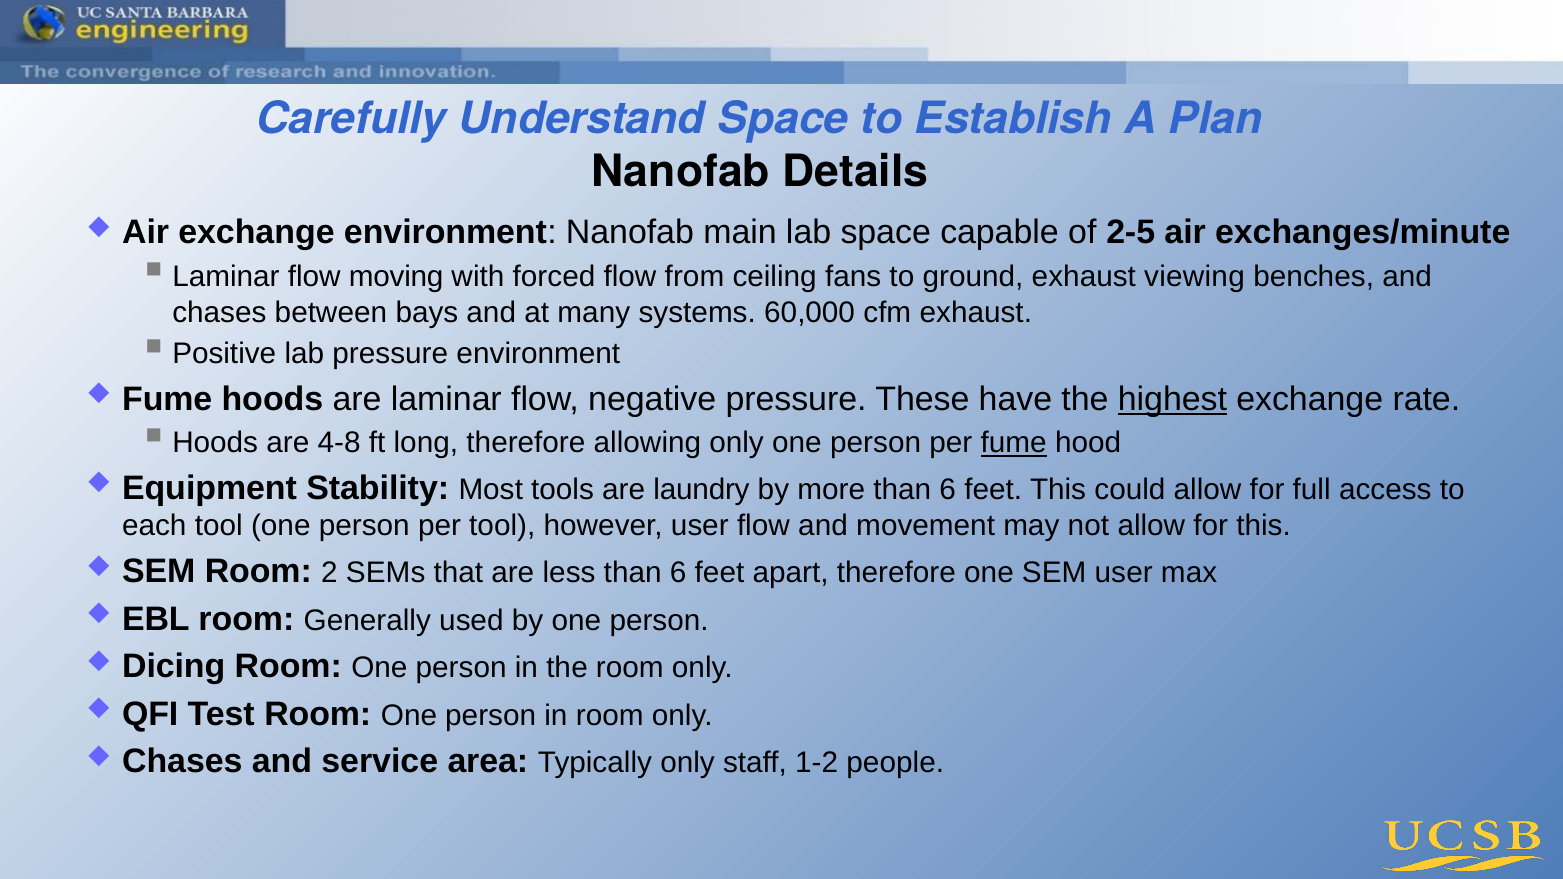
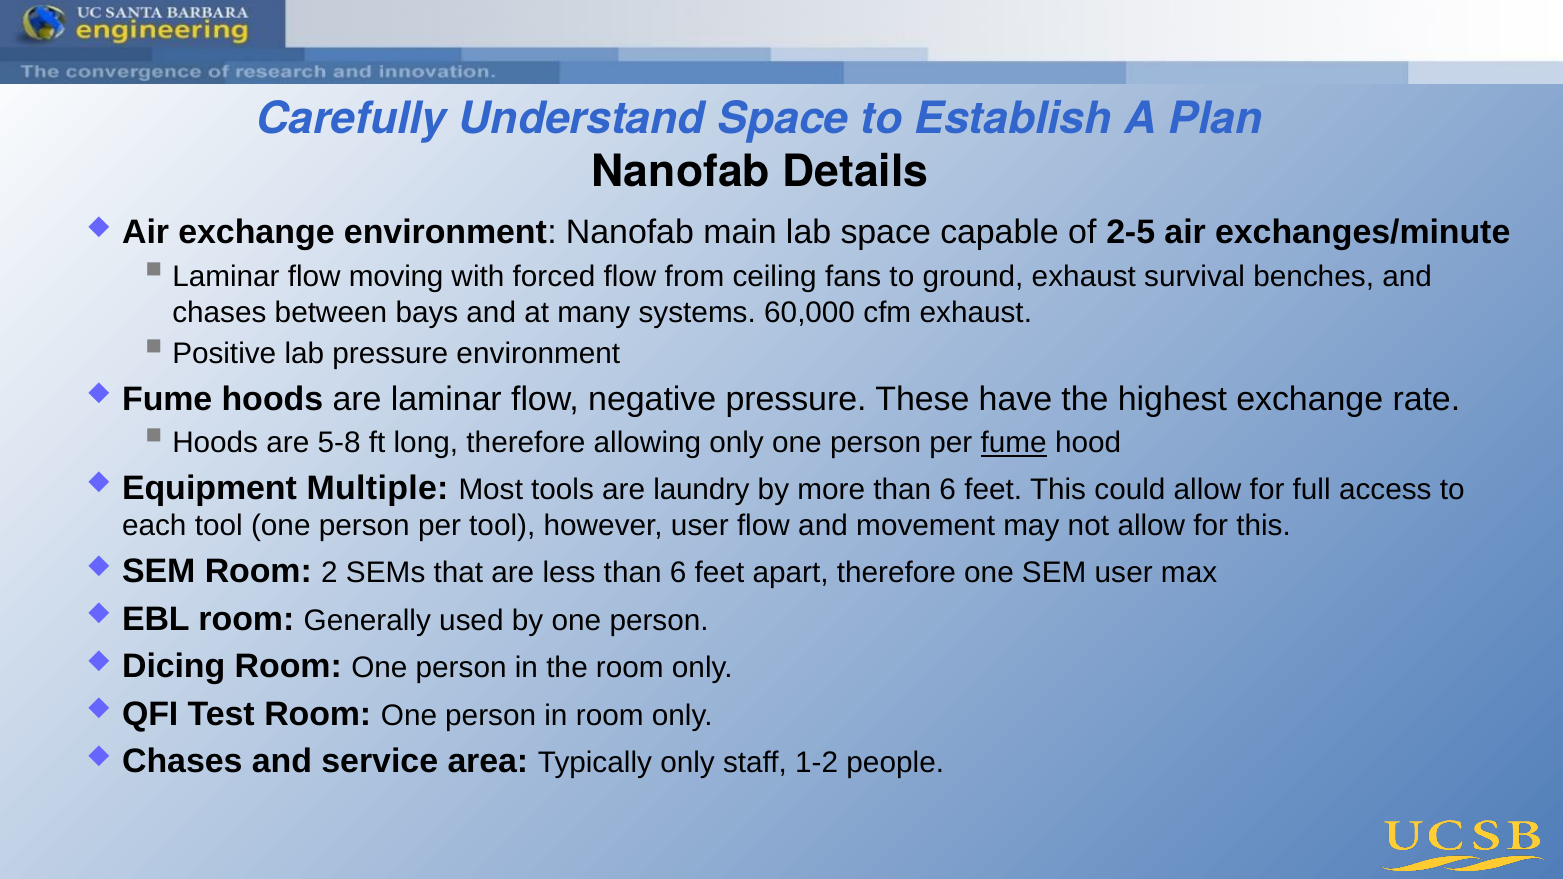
viewing: viewing -> survival (1195, 277)
highest underline: present -> none (1172, 399)
4-8: 4-8 -> 5-8 (339, 443)
Stability: Stability -> Multiple (378, 488)
